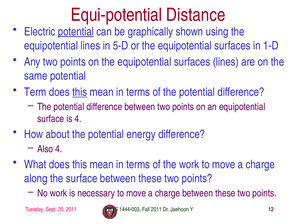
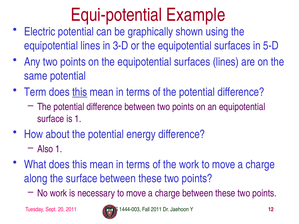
Distance: Distance -> Example (196, 15)
potential underline: present -> none (76, 32)
5-D: 5-D -> 3-D (121, 46)
1-D: 1-D -> 5-D (271, 46)
is 4: 4 -> 1 (78, 119)
Also 4: 4 -> 1 (59, 149)
